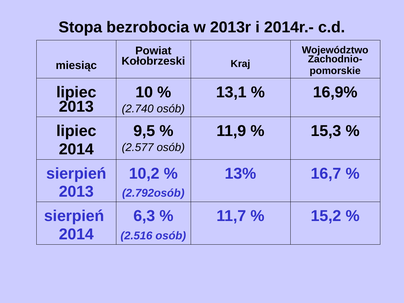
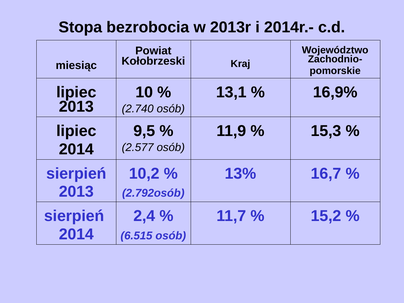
6,3: 6,3 -> 2,4 (144, 216)
2.516: 2.516 -> 6.515 (136, 236)
